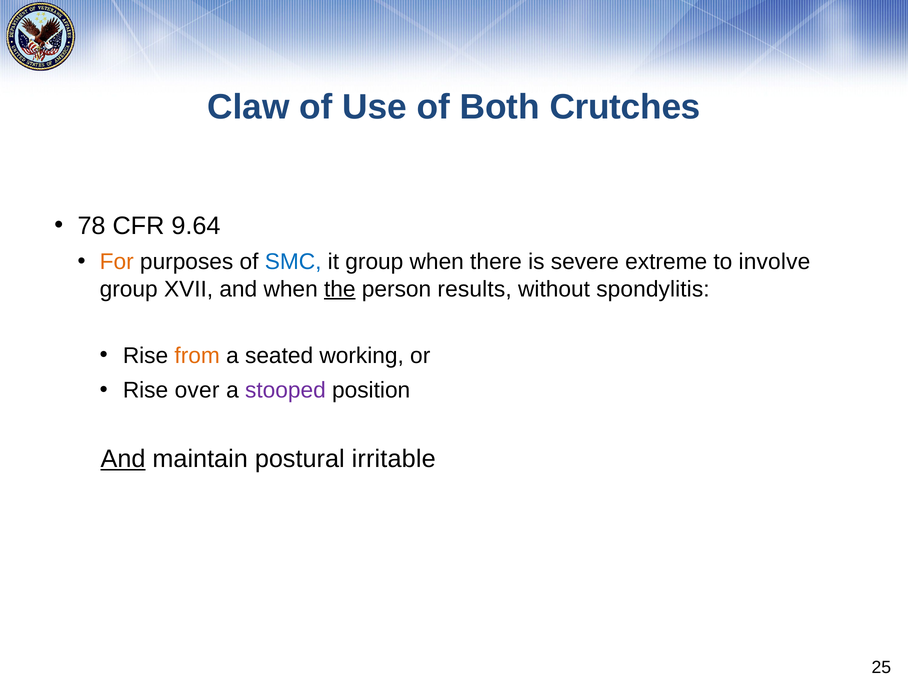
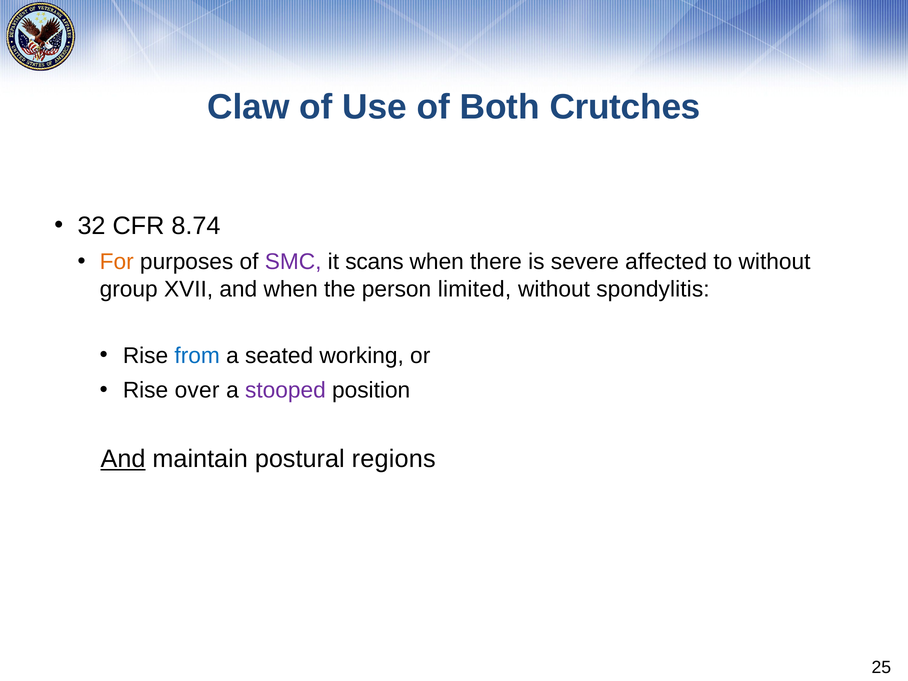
78: 78 -> 32 (92, 226)
9.64: 9.64 -> 8.74 (196, 226)
SMC colour: blue -> purple (293, 262)
it group: group -> scans (374, 262)
extreme: extreme -> affected (666, 262)
to involve: involve -> without (775, 262)
the underline: present -> none (340, 289)
results: results -> limited (475, 289)
from colour: orange -> blue (197, 356)
irritable: irritable -> regions (394, 459)
